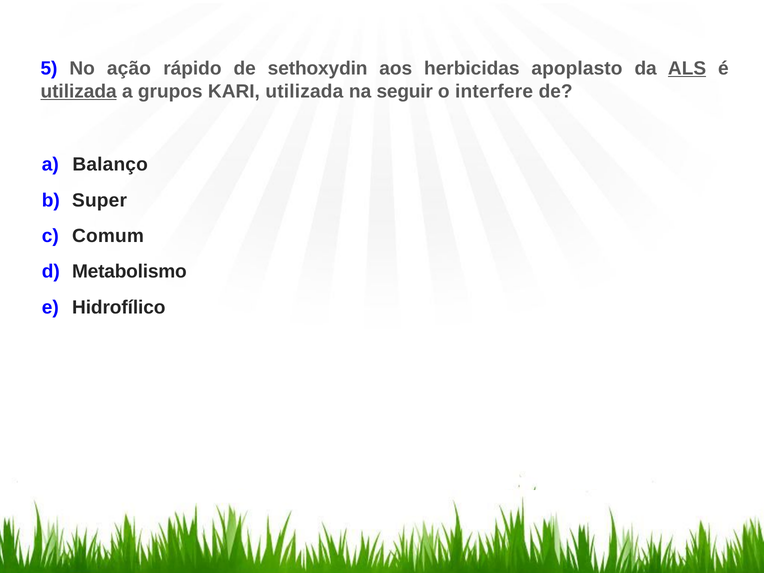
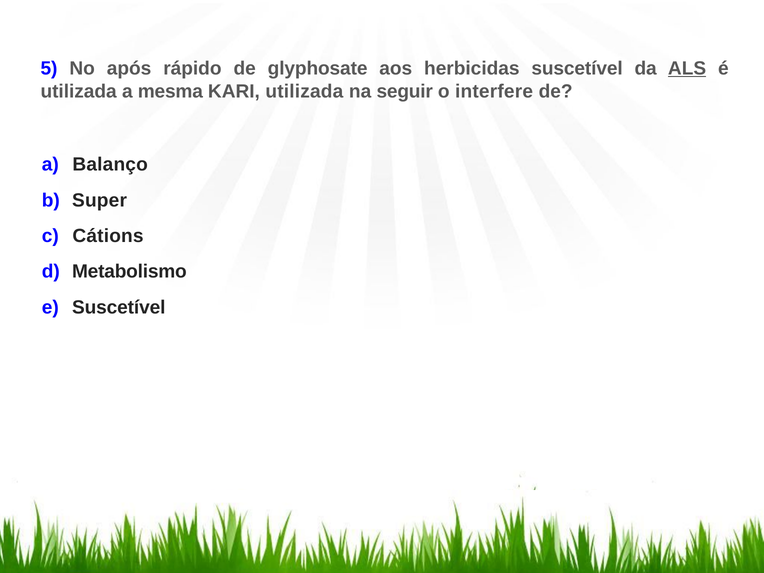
ação: ação -> após (129, 68)
sethoxydin: sethoxydin -> glyphosate (318, 68)
herbicidas apoplasto: apoplasto -> suscetível (577, 68)
utilizada underline: present -> none (79, 91)
grupos: grupos -> mesma (170, 91)
Comum: Comum -> Cátions (108, 236)
Hidrofílico: Hidrofílico -> Suscetível (119, 307)
